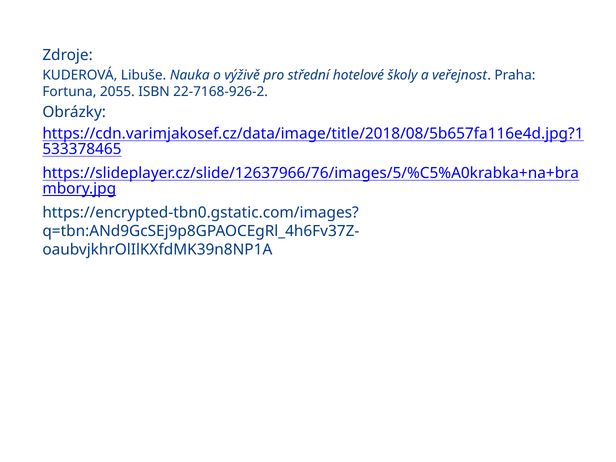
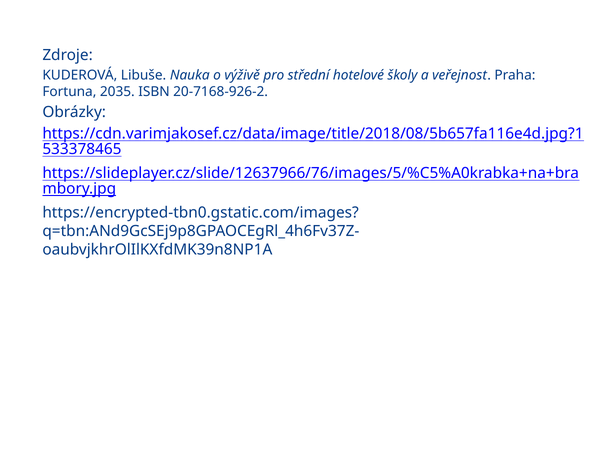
2055: 2055 -> 2035 (117, 92)
22-7168-926-2: 22-7168-926-2 -> 20-7168-926-2 (221, 92)
